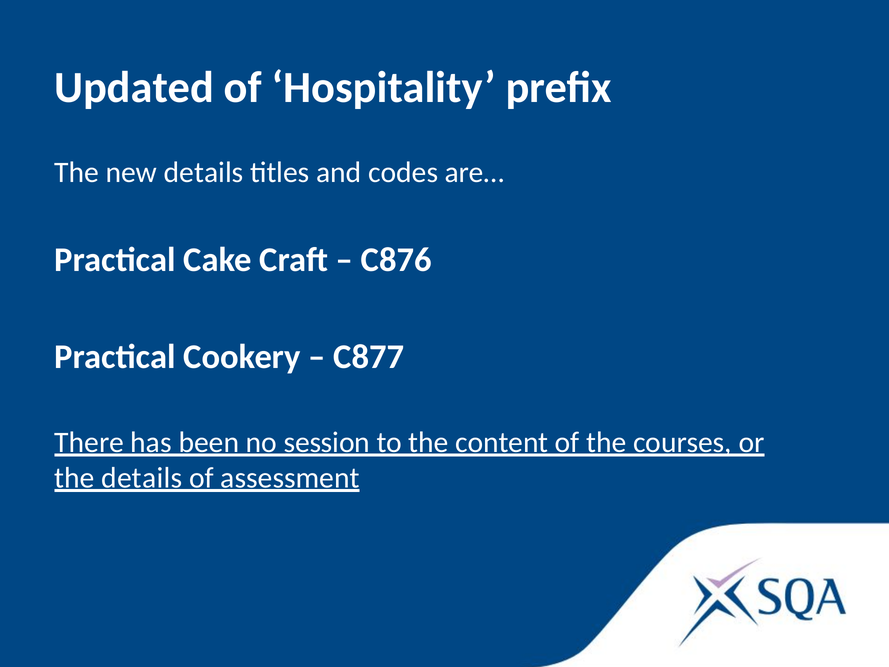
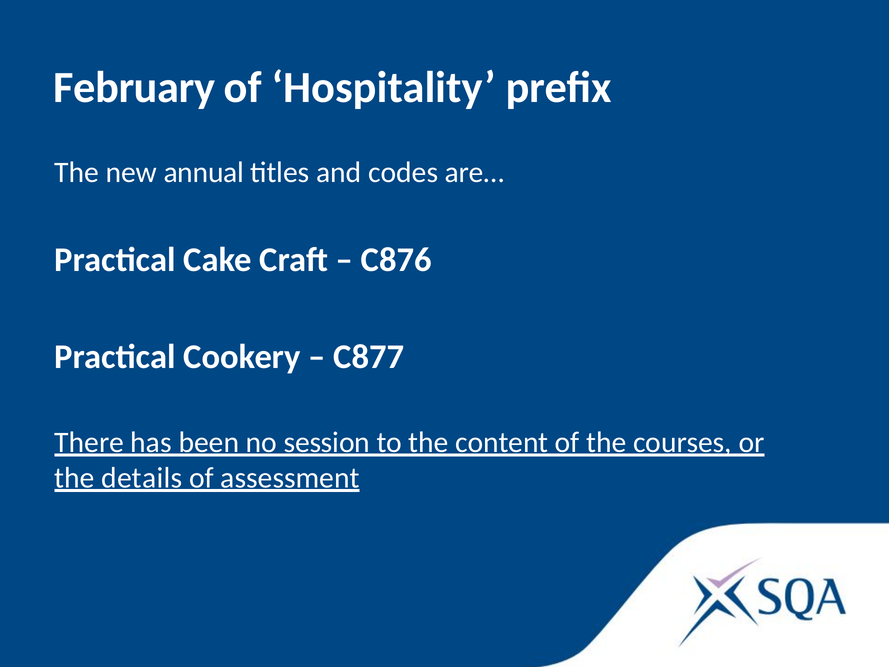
Updated: Updated -> February (134, 87)
new details: details -> annual (204, 172)
